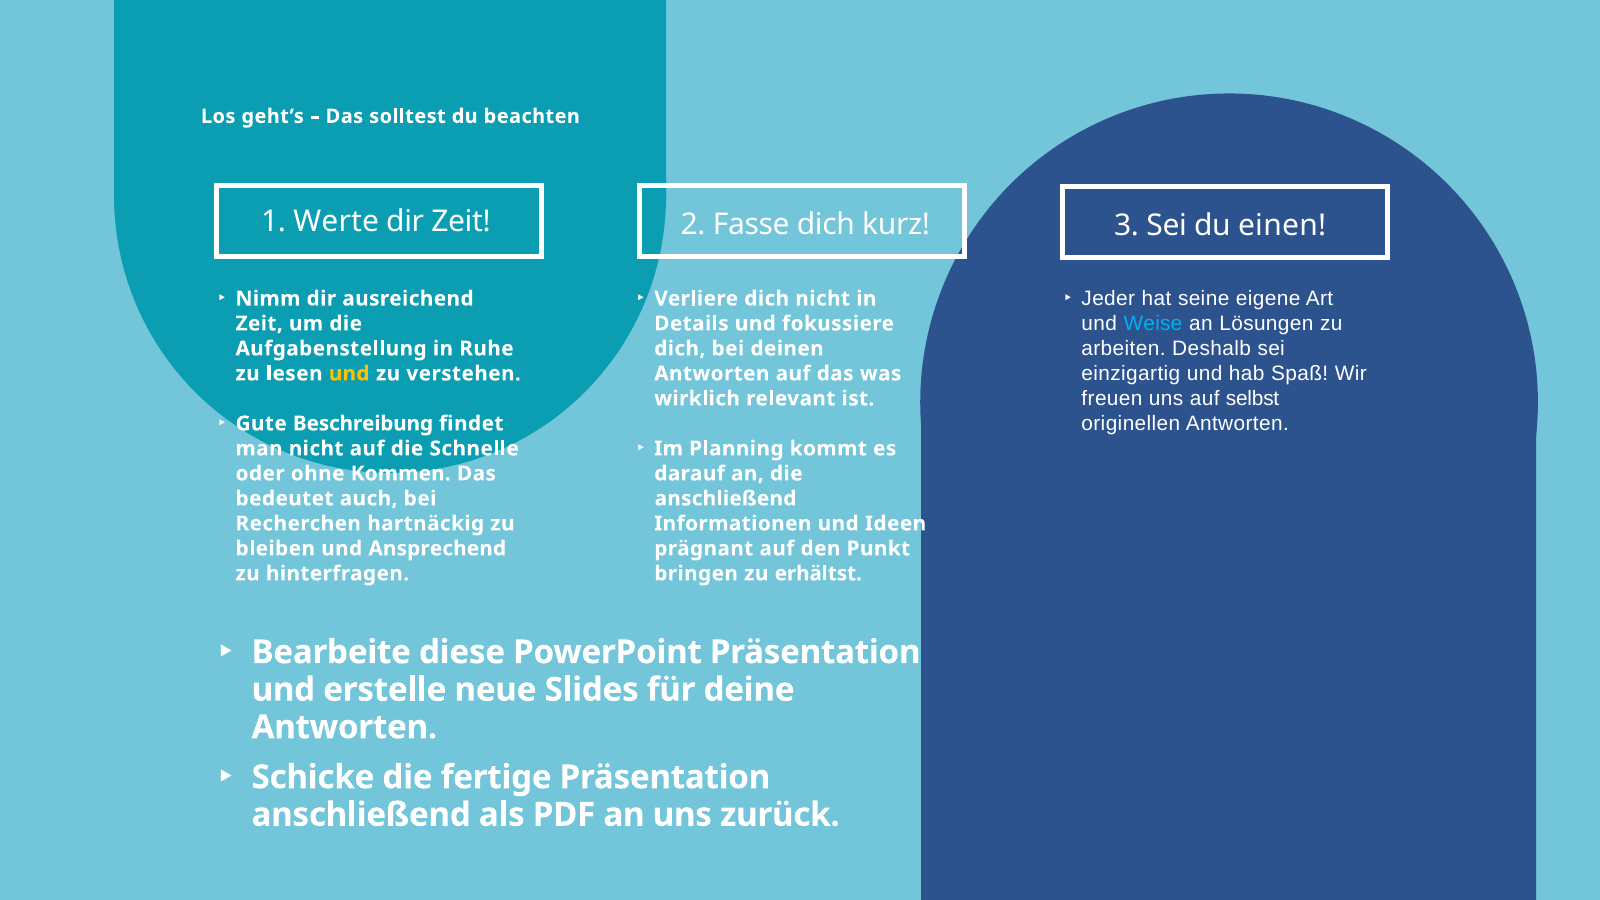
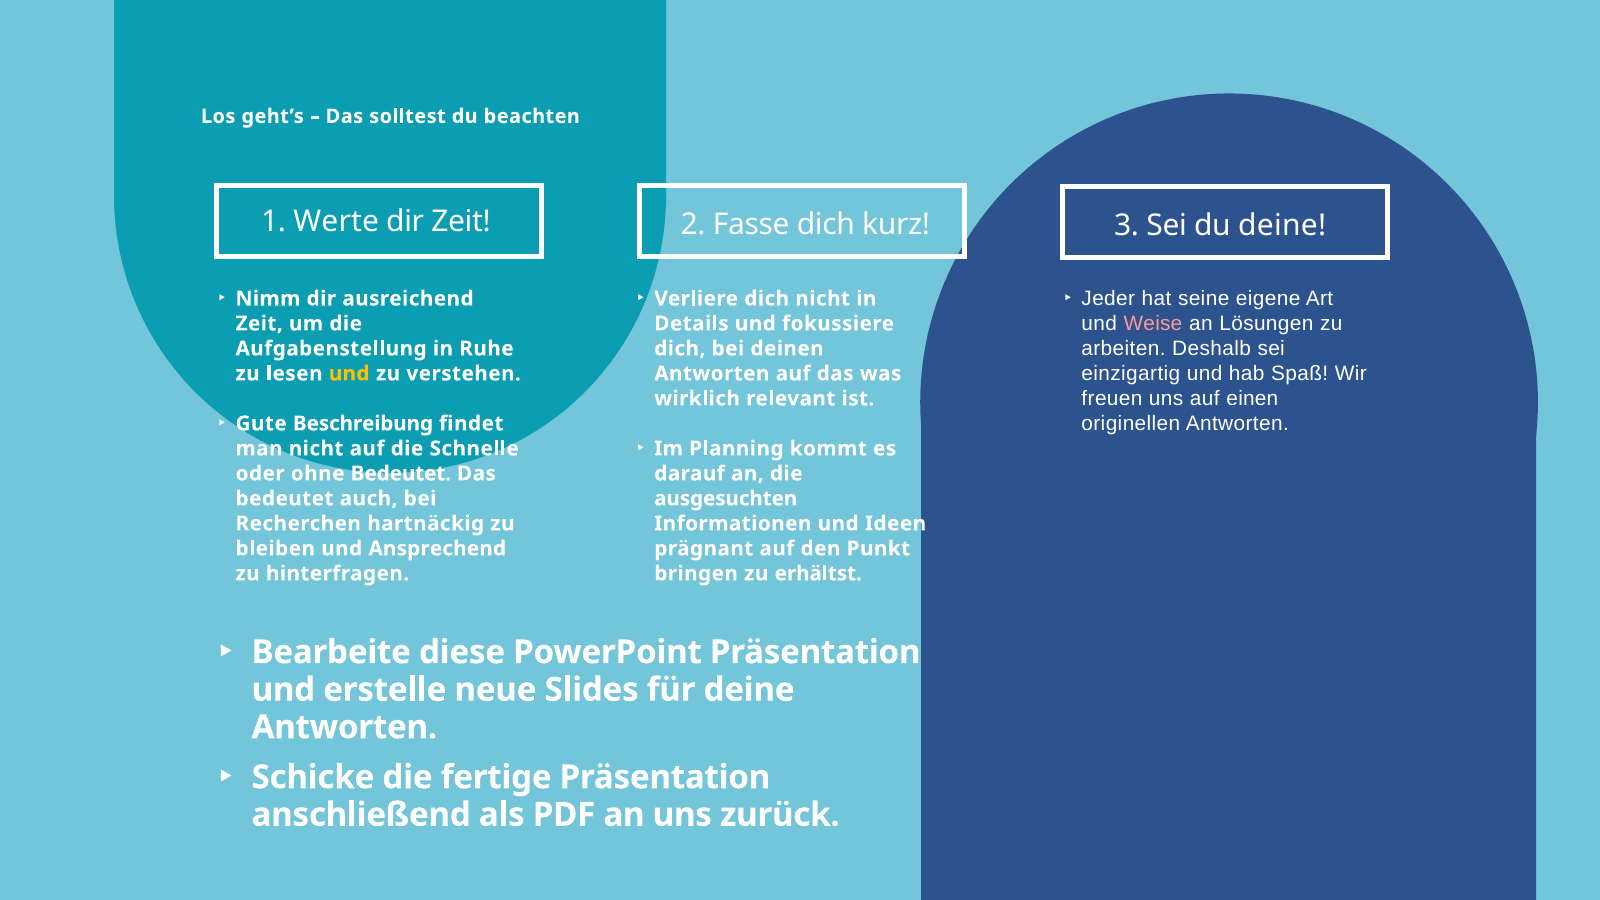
du einen: einen -> deine (1282, 226)
Weise colour: light blue -> pink (1153, 324)
selbst: selbst -> einen (1252, 399)
ohne Kommen: Kommen -> Bedeutet (401, 474)
anschließend: anschließend -> ausgesuchten (726, 499)
